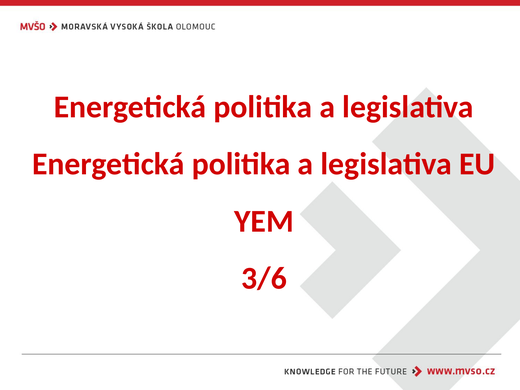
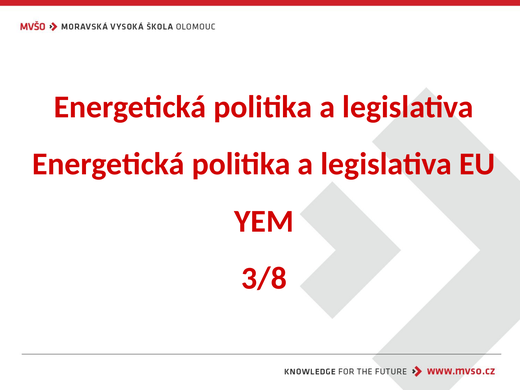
3/6: 3/6 -> 3/8 (264, 278)
